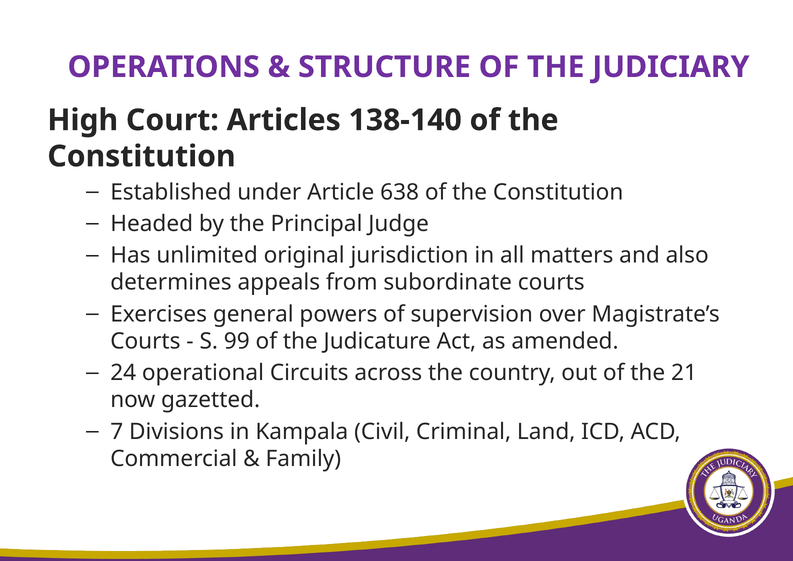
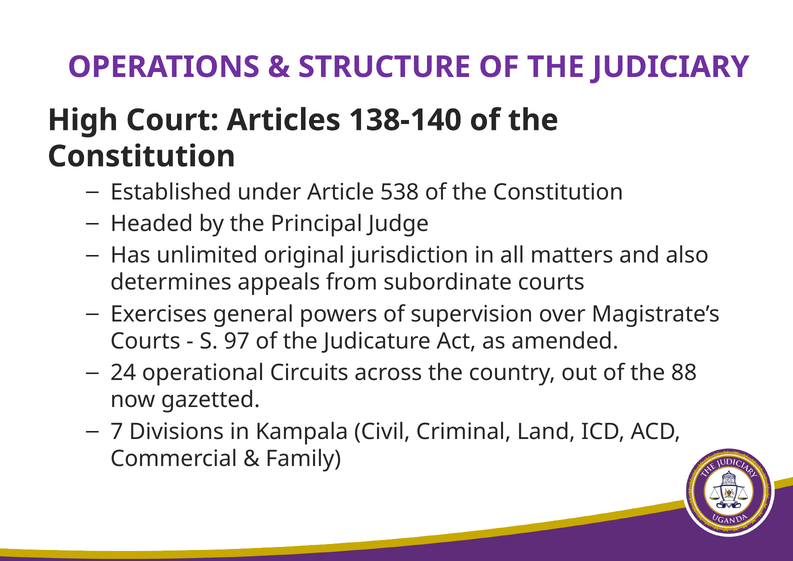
638: 638 -> 538 (400, 192)
99: 99 -> 97 (237, 341)
21: 21 -> 88 (684, 373)
